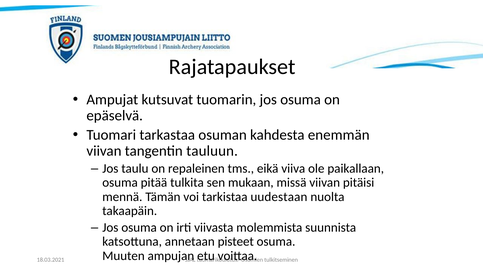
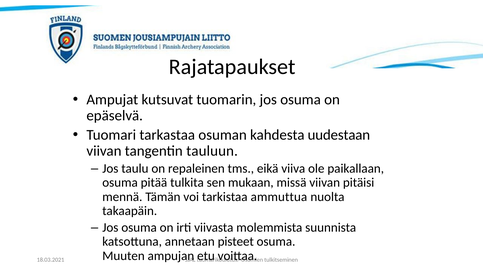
enemmän: enemmän -> uudestaan (339, 135)
uudestaan: uudestaan -> ammuttua (279, 197)
